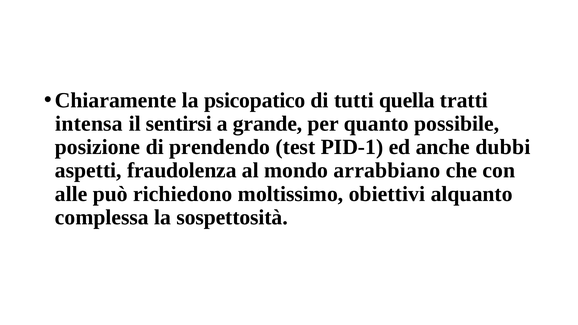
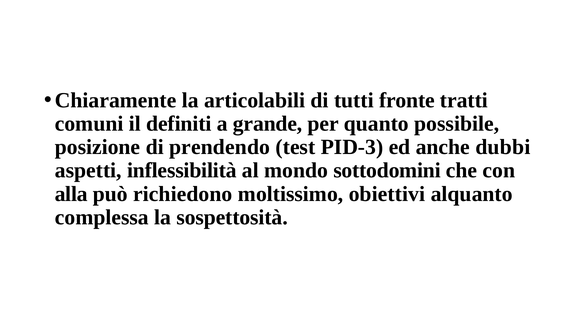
psicopatico: psicopatico -> articolabili (255, 100)
quella: quella -> fronte (407, 100)
intensa: intensa -> comuni (89, 124)
sentirsi: sentirsi -> definiti (179, 124)
PID-1: PID-1 -> PID-3 (352, 147)
fraudolenza: fraudolenza -> inflessibilità (182, 171)
arrabbiano: arrabbiano -> sottodomini (387, 171)
alle: alle -> alla (71, 194)
